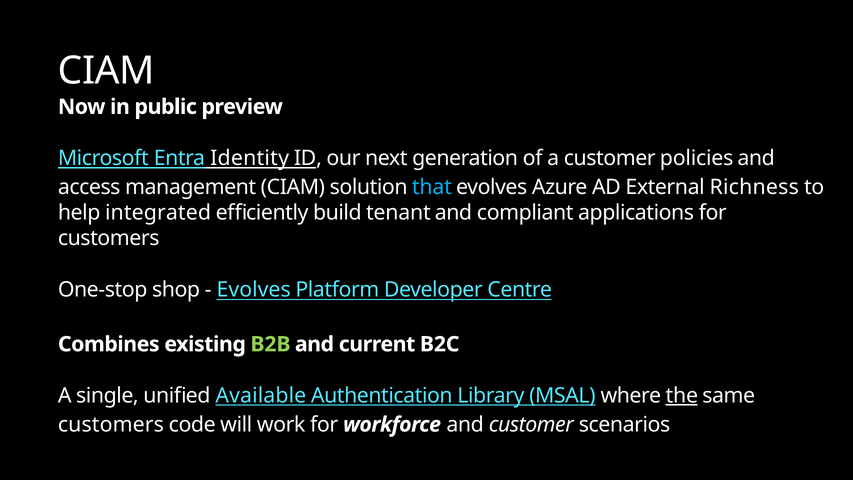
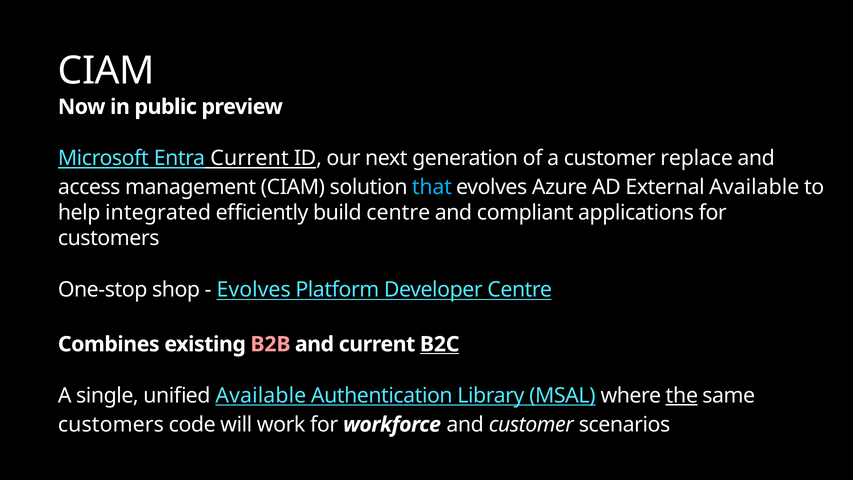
Entra Identity: Identity -> Current (250, 158)
policies: policies -> replace (697, 158)
External Richness: Richness -> Available (754, 187)
build tenant: tenant -> centre (398, 213)
B2B colour: light green -> pink (270, 344)
B2C underline: none -> present (440, 344)
